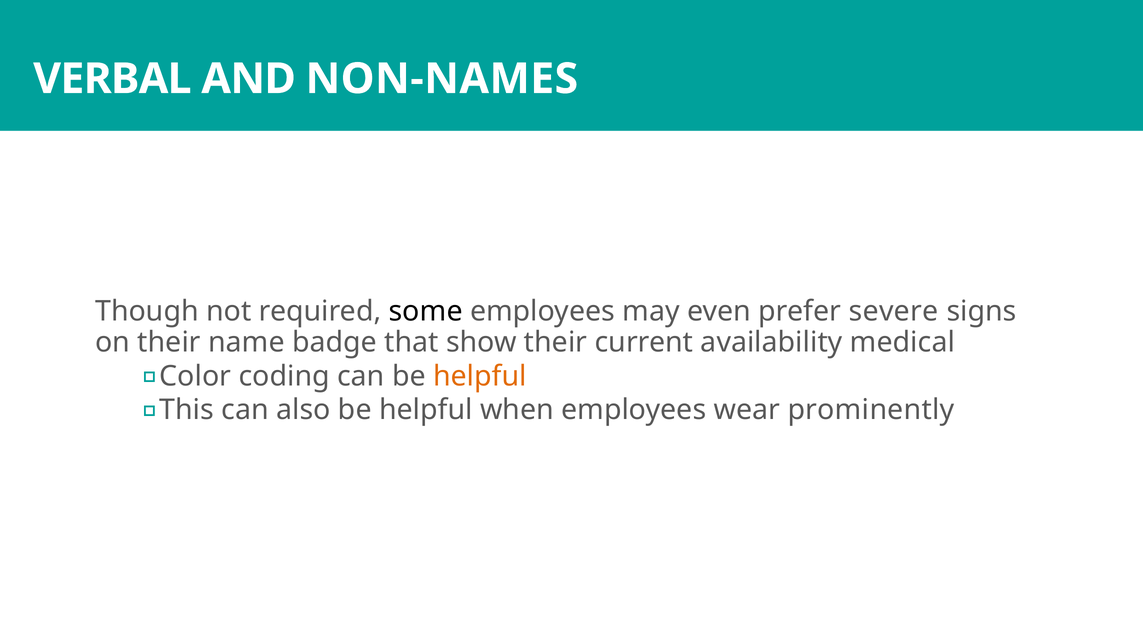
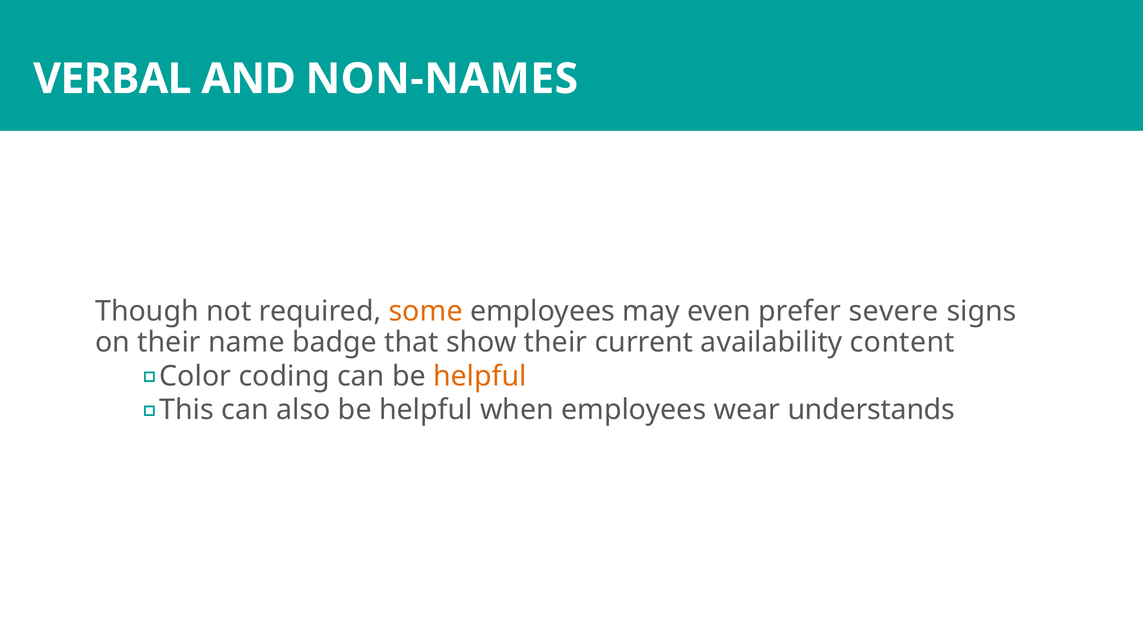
some colour: black -> orange (426, 311)
medical: medical -> content (902, 342)
prominently: prominently -> understands (871, 410)
